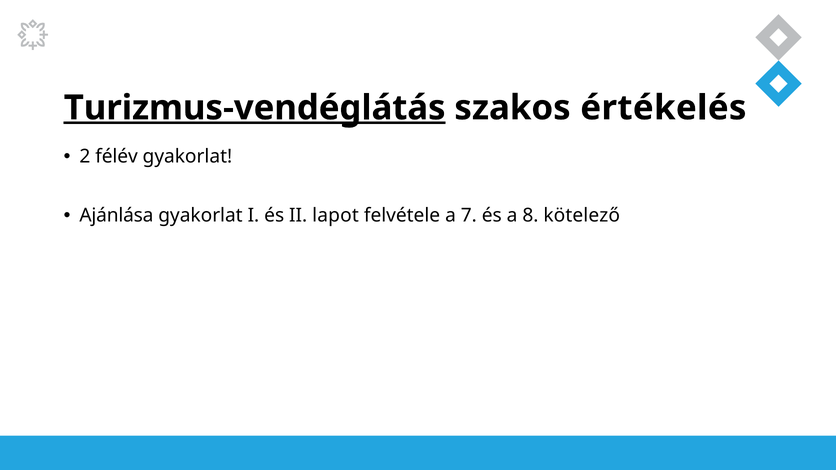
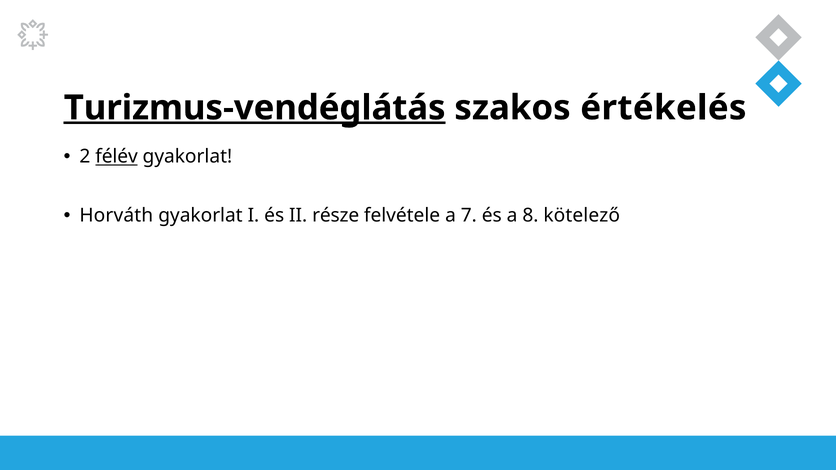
félév underline: none -> present (117, 157)
Ajánlása: Ajánlása -> Horváth (116, 216)
lapot: lapot -> része (336, 216)
